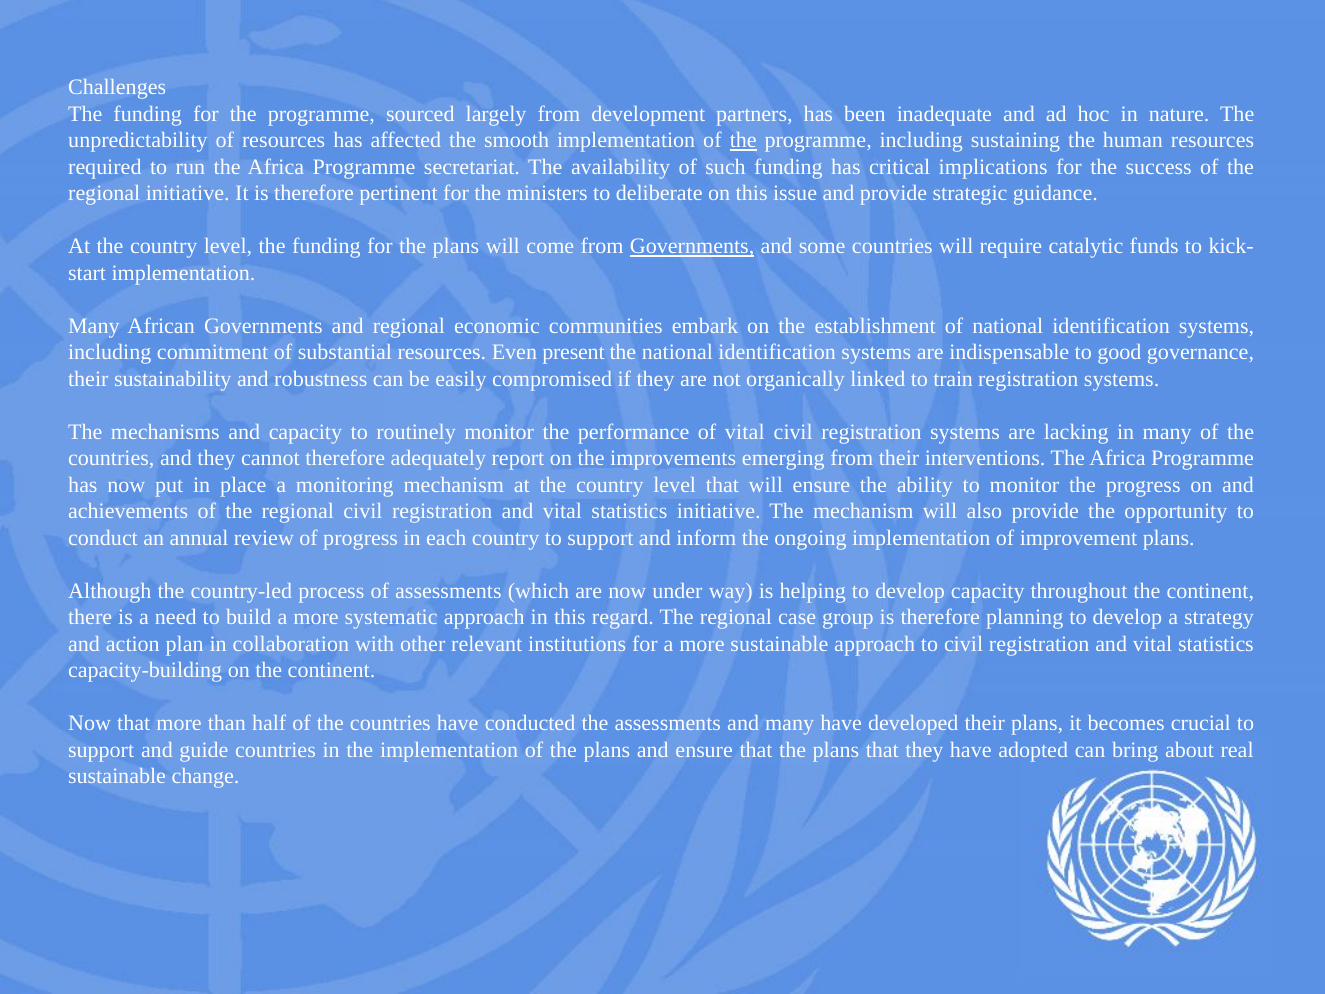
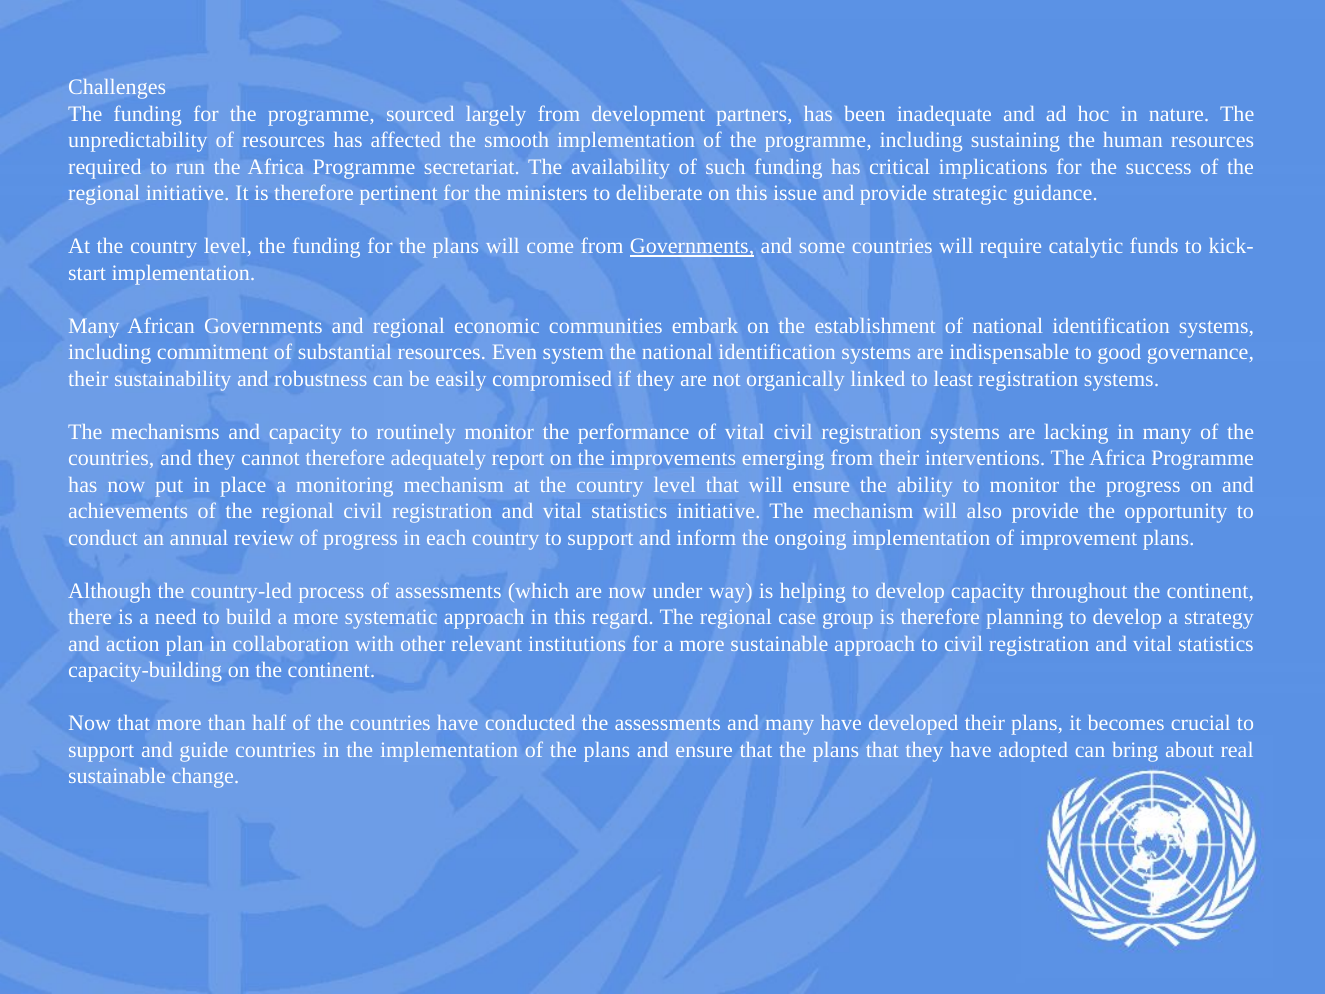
the underline: present -> none (743, 141)
present: present -> system (573, 353)
train: train -> least (953, 379)
